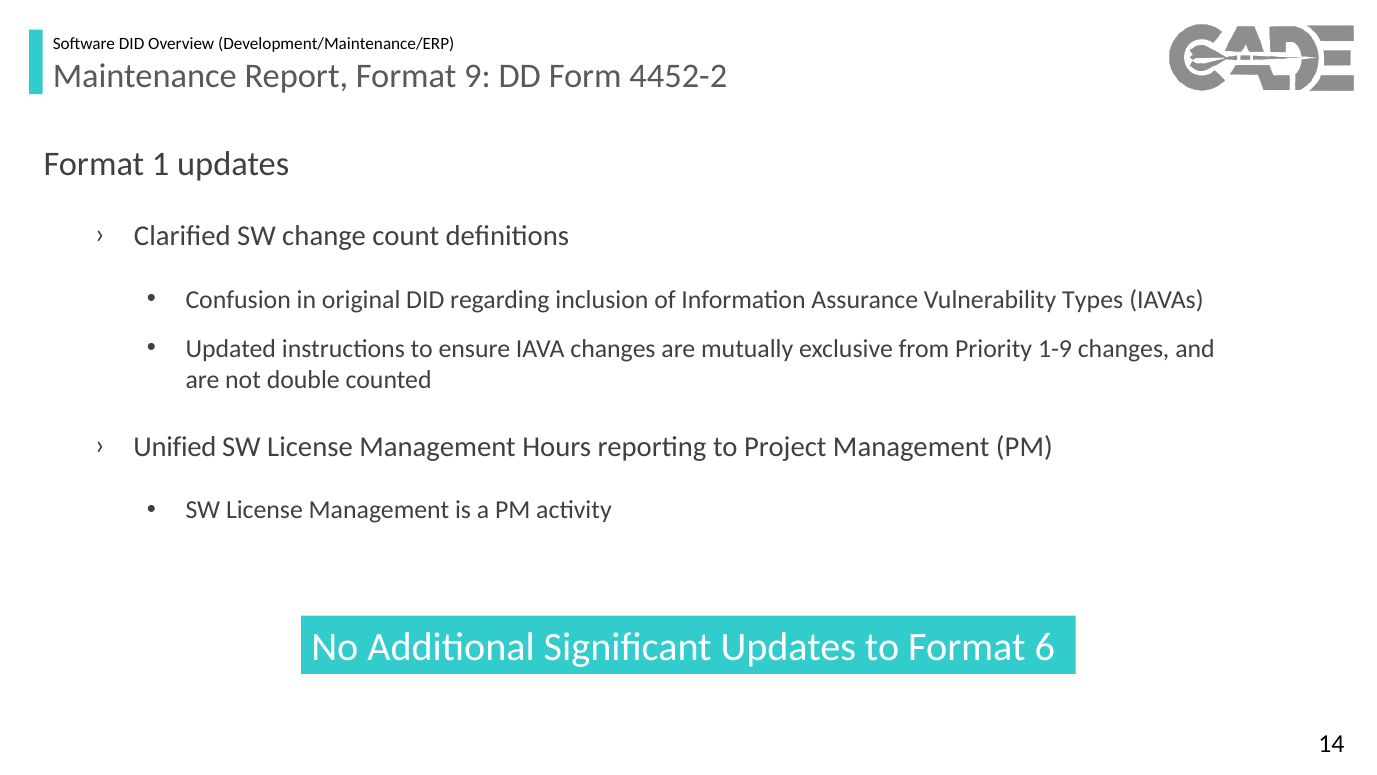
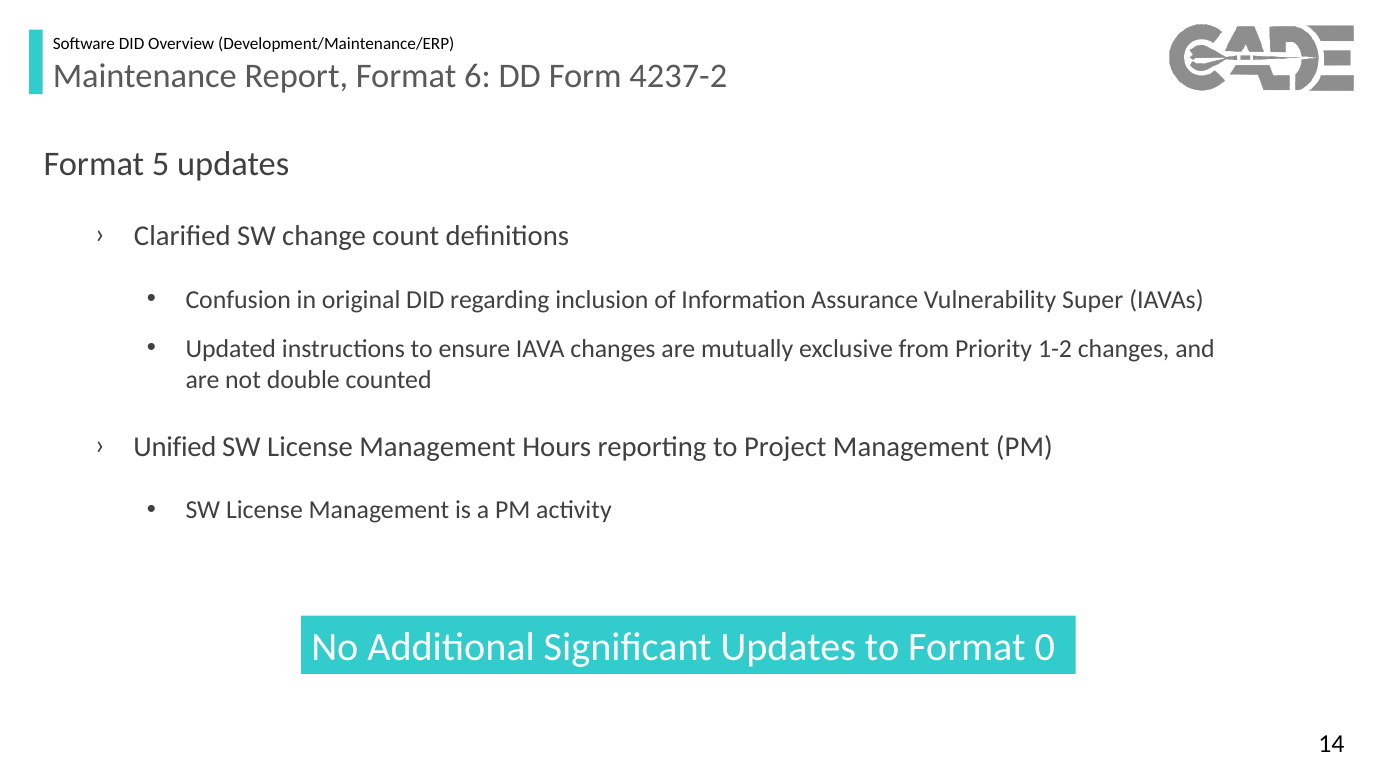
9: 9 -> 6 (477, 76)
4452-2: 4452-2 -> 4237-2 (678, 76)
1: 1 -> 5 (161, 164)
Types: Types -> Super (1093, 299)
1-9: 1-9 -> 1-2 (1055, 348)
6: 6 -> 0 (1045, 647)
